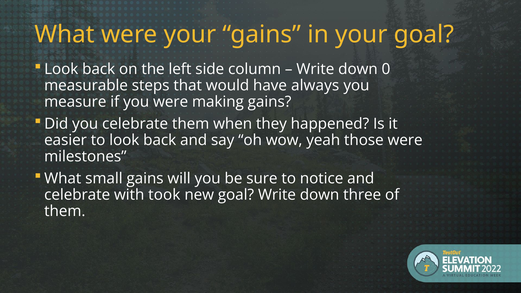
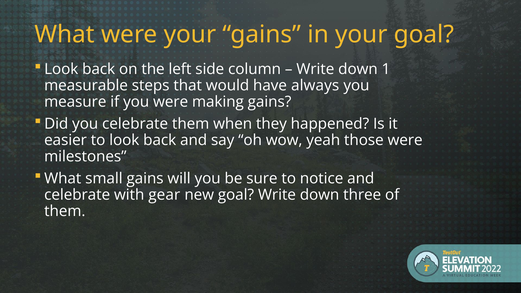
0: 0 -> 1 (386, 69)
took: took -> gear (164, 195)
